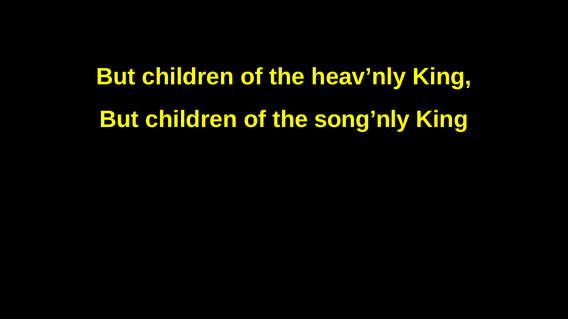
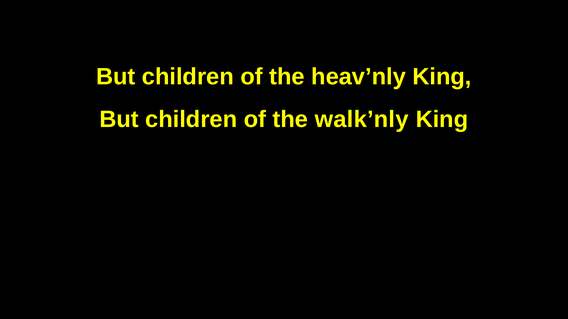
song’nly: song’nly -> walk’nly (362, 119)
